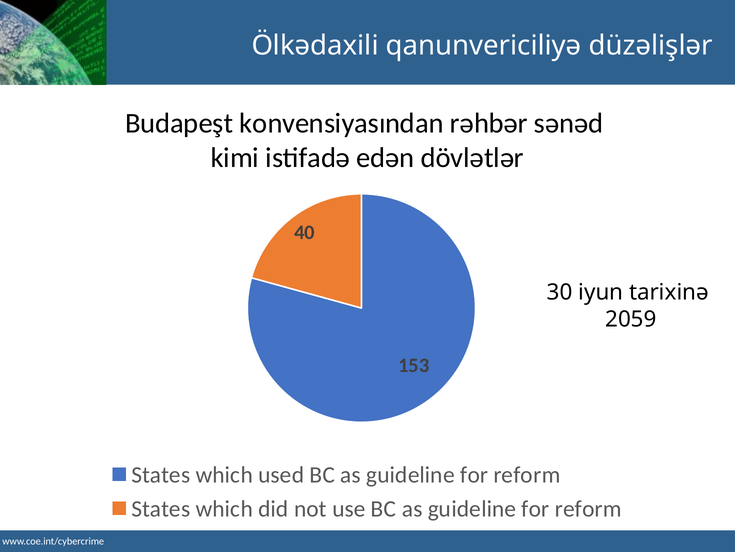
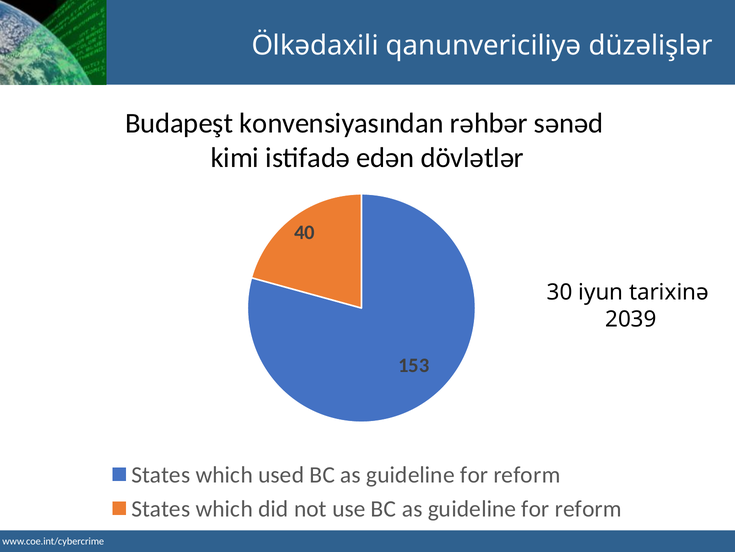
2059: 2059 -> 2039 (631, 319)
